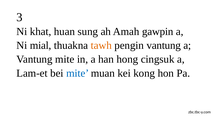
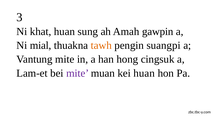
pengin vantung: vantung -> suangpi (164, 46)
mite colour: blue -> purple (78, 73)
kei kong: kong -> huan (144, 73)
